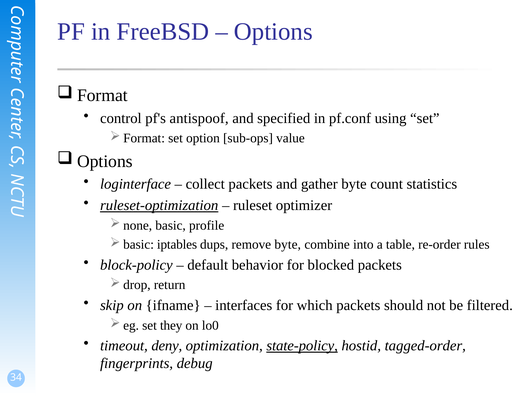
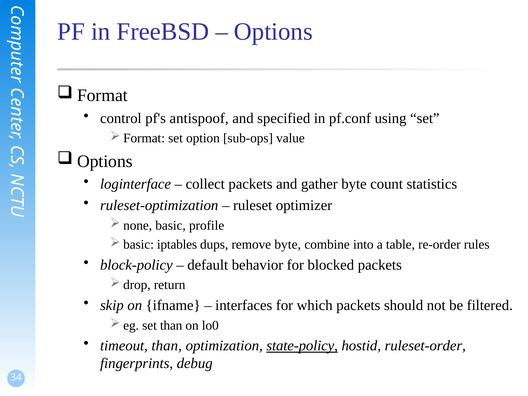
ruleset-optimization underline: present -> none (159, 205)
set they: they -> than (171, 325)
timeout deny: deny -> than (167, 346)
tagged-order: tagged-order -> ruleset-order (425, 346)
